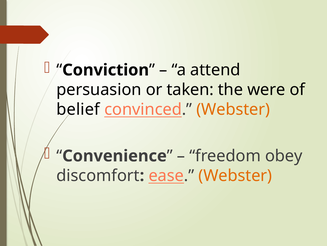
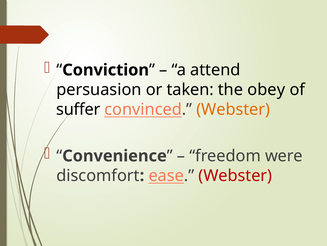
were: were -> obey (266, 89)
belief: belief -> suffer (78, 109)
obey: obey -> were (284, 156)
Webster colour: orange -> red (235, 175)
